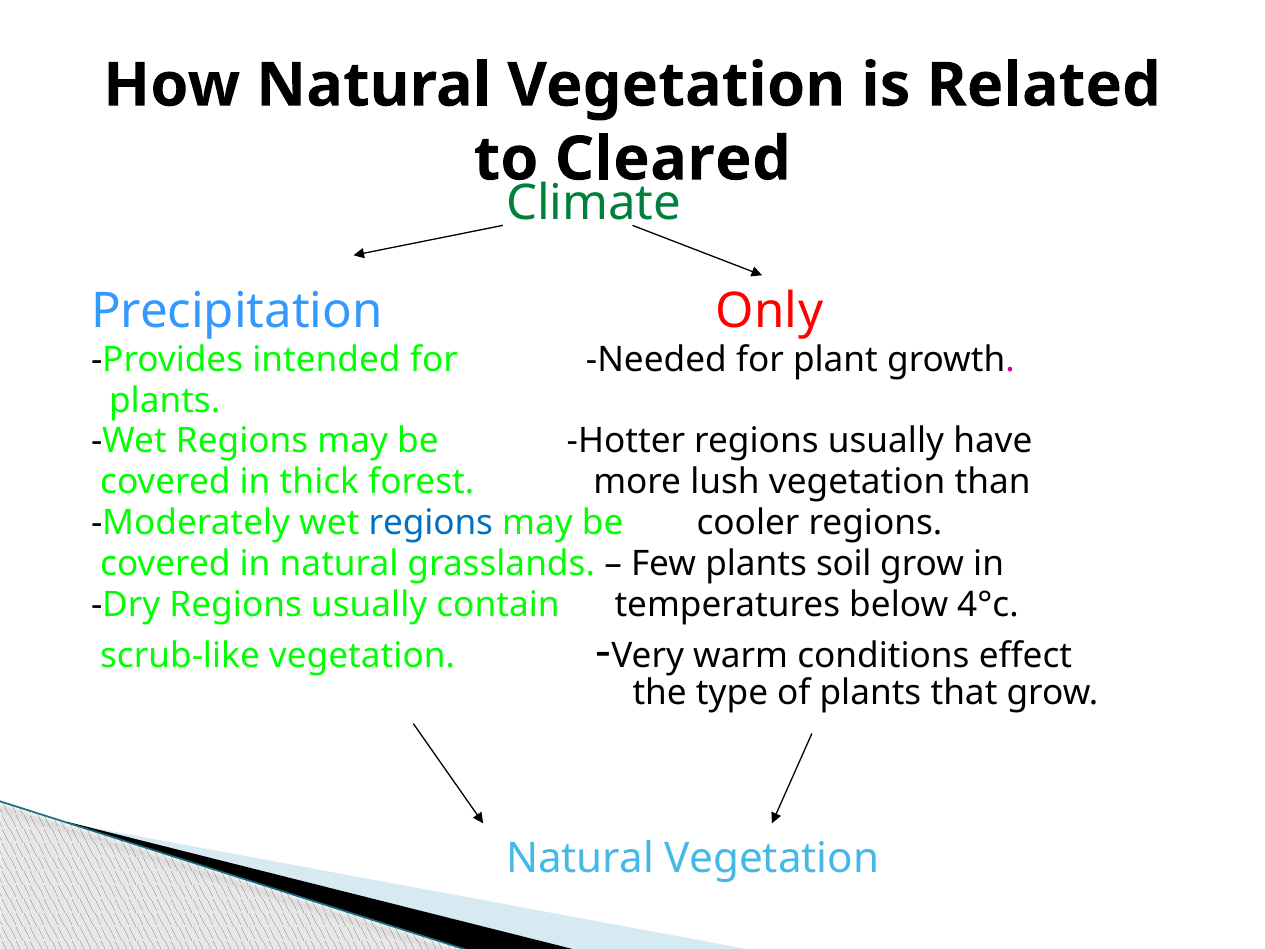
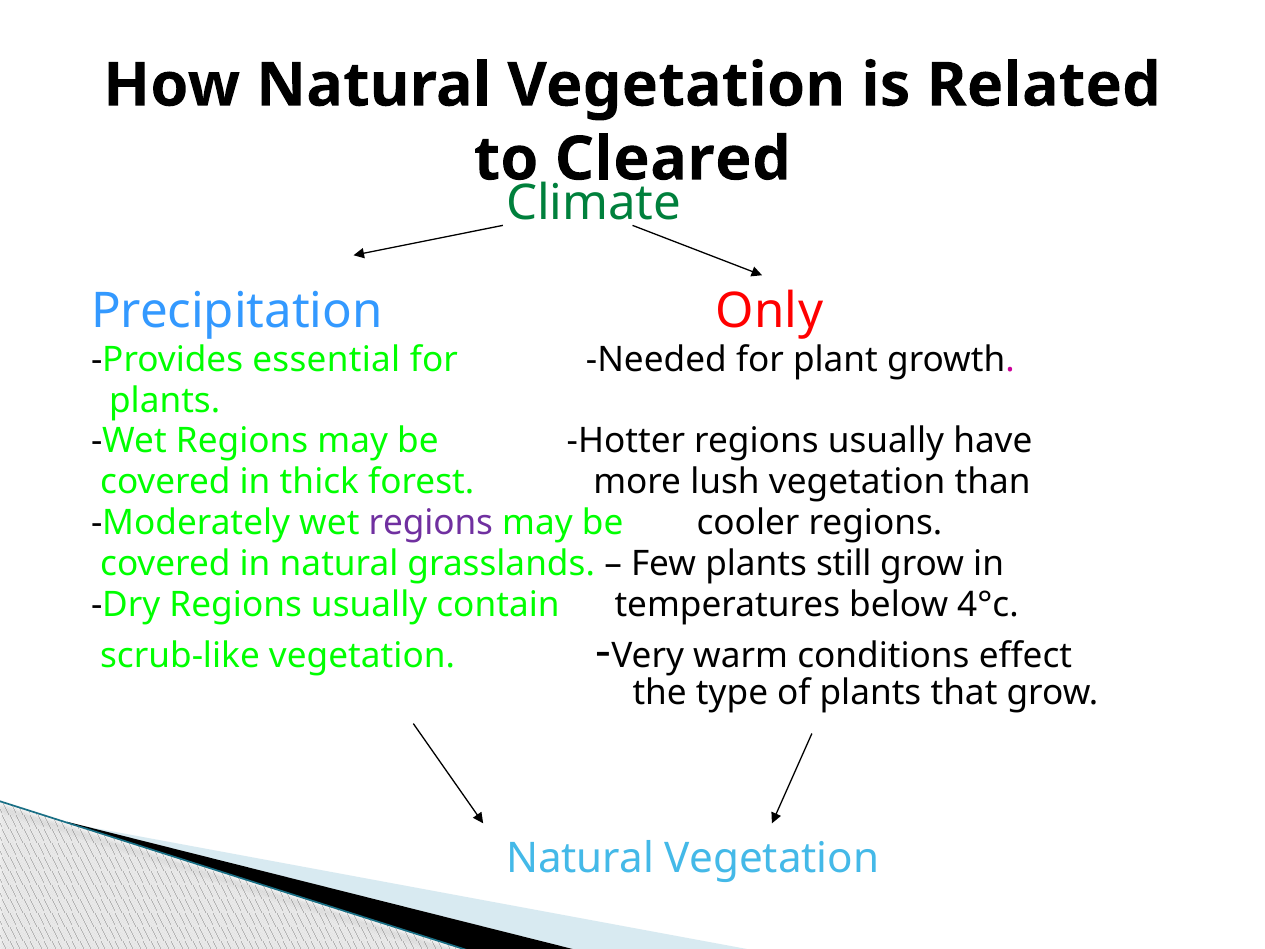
intended: intended -> essential (326, 360)
regions colour: blue -> purple (431, 523)
soil: soil -> still (844, 564)
